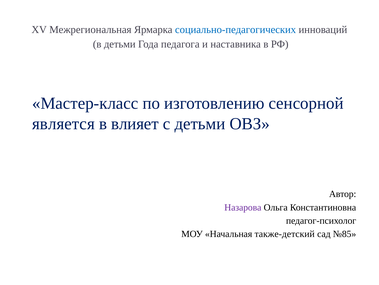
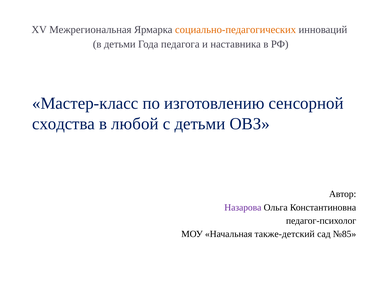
социально-педагогических colour: blue -> orange (236, 29)
является: является -> сходства (64, 123)
влияет: влияет -> любой (135, 123)
